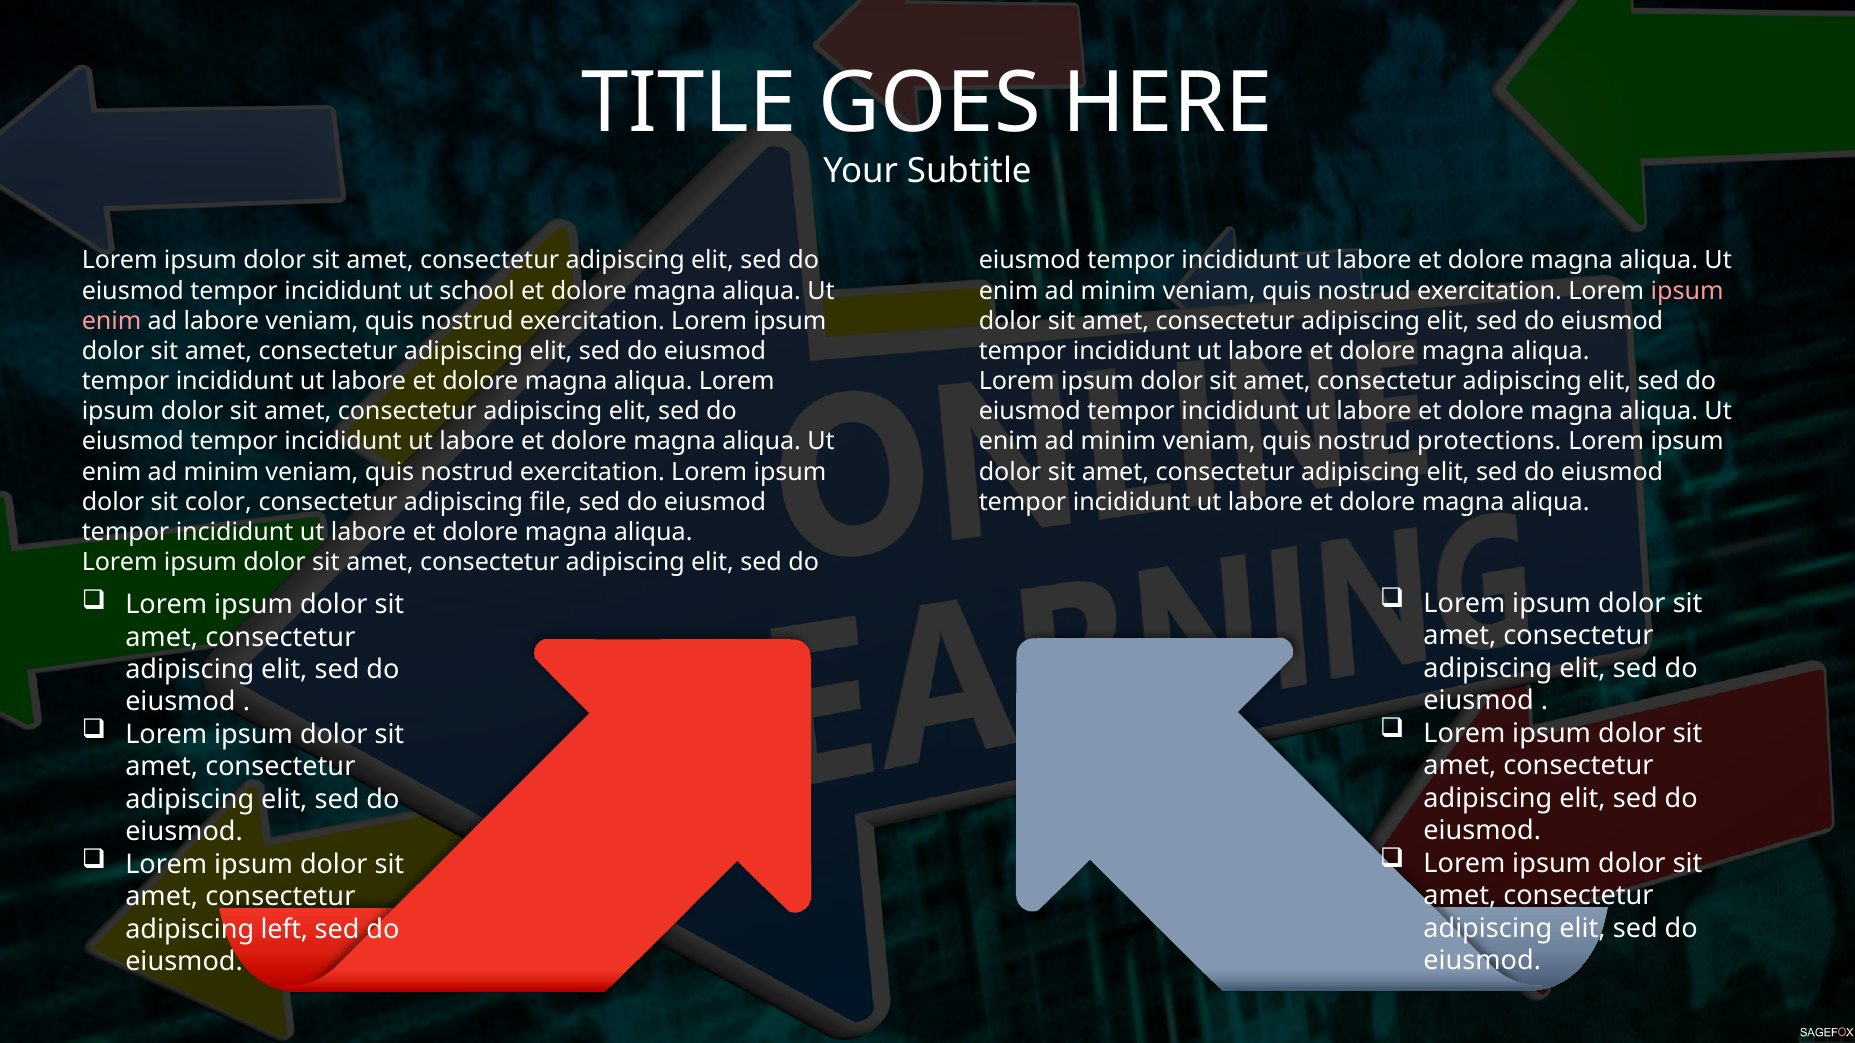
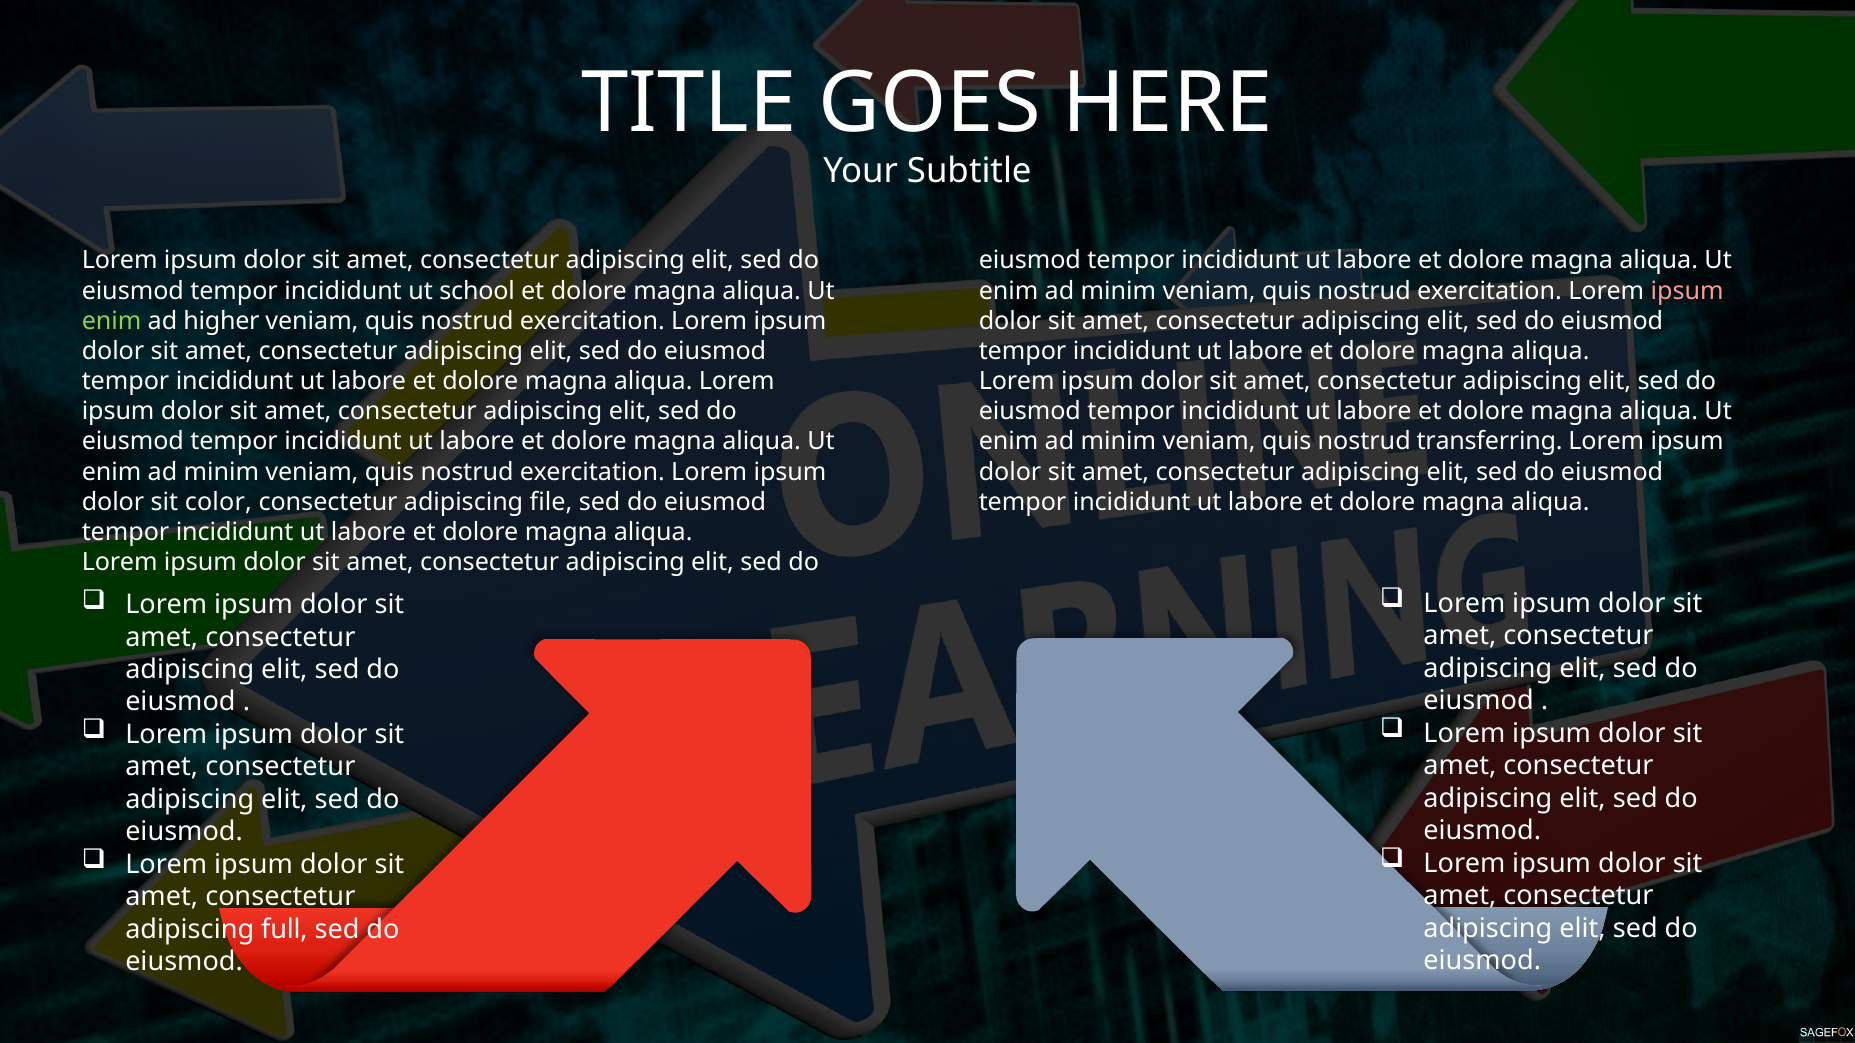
enim colour: pink -> light green (112, 321)
ad labore: labore -> higher (221, 321)
protections: protections -> transferring (1490, 442)
left: left -> full (284, 930)
